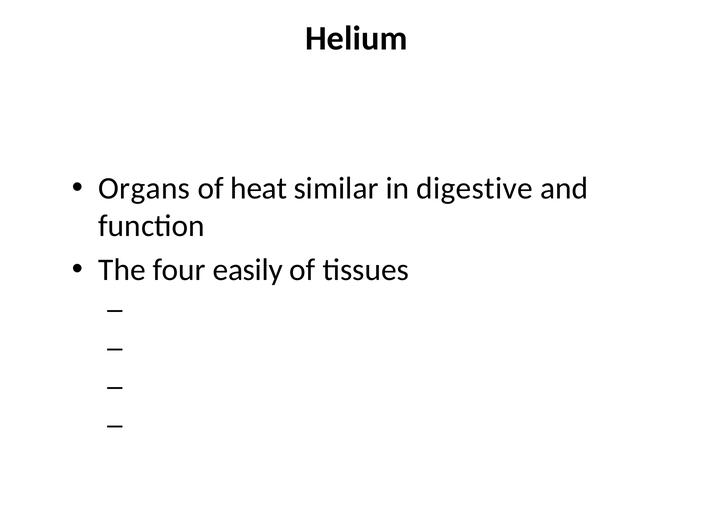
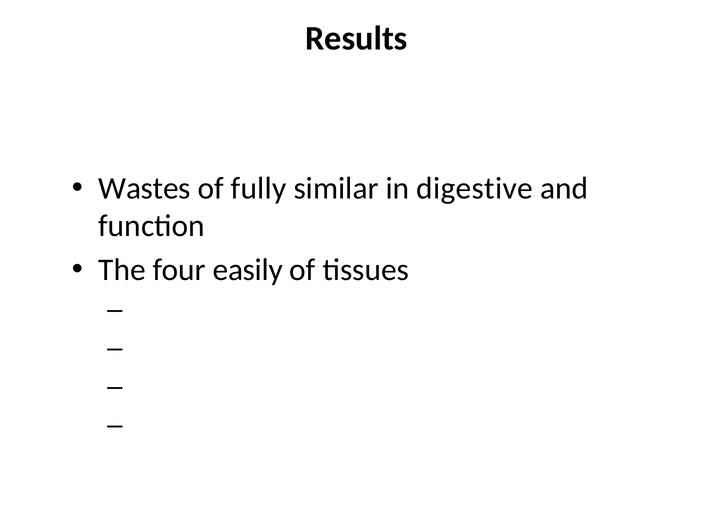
Helium: Helium -> Results (356, 38)
Organs: Organs -> Wastes (145, 188)
heat: heat -> fully (259, 188)
